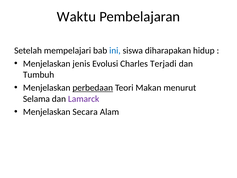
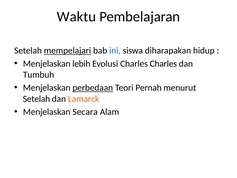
mempelajari underline: none -> present (67, 50)
jenis: jenis -> lebih (81, 64)
Charles Terjadi: Terjadi -> Charles (163, 64)
Makan: Makan -> Pernah (149, 88)
Selama: Selama -> Setelah (36, 99)
Lamarck colour: purple -> orange (84, 99)
